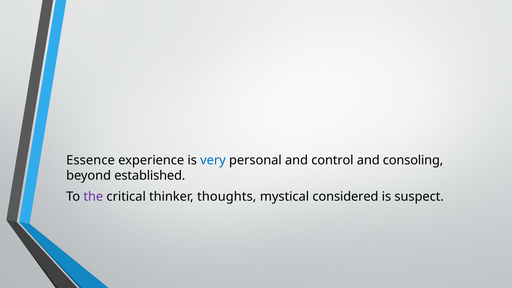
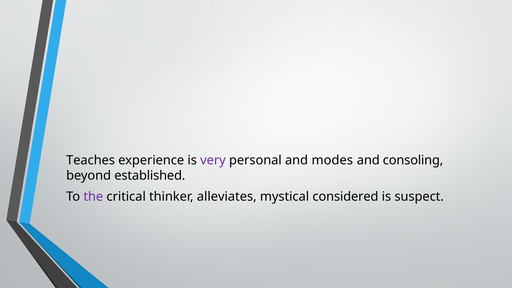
Essence: Essence -> Teaches (91, 160)
very colour: blue -> purple (213, 160)
control: control -> modes (332, 160)
thoughts: thoughts -> alleviates (227, 197)
